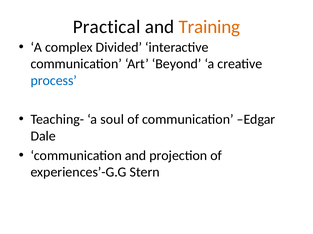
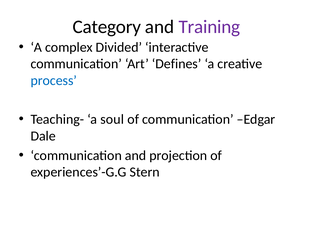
Practical: Practical -> Category (107, 27)
Training colour: orange -> purple (209, 27)
Beyond: Beyond -> Defines (177, 64)
